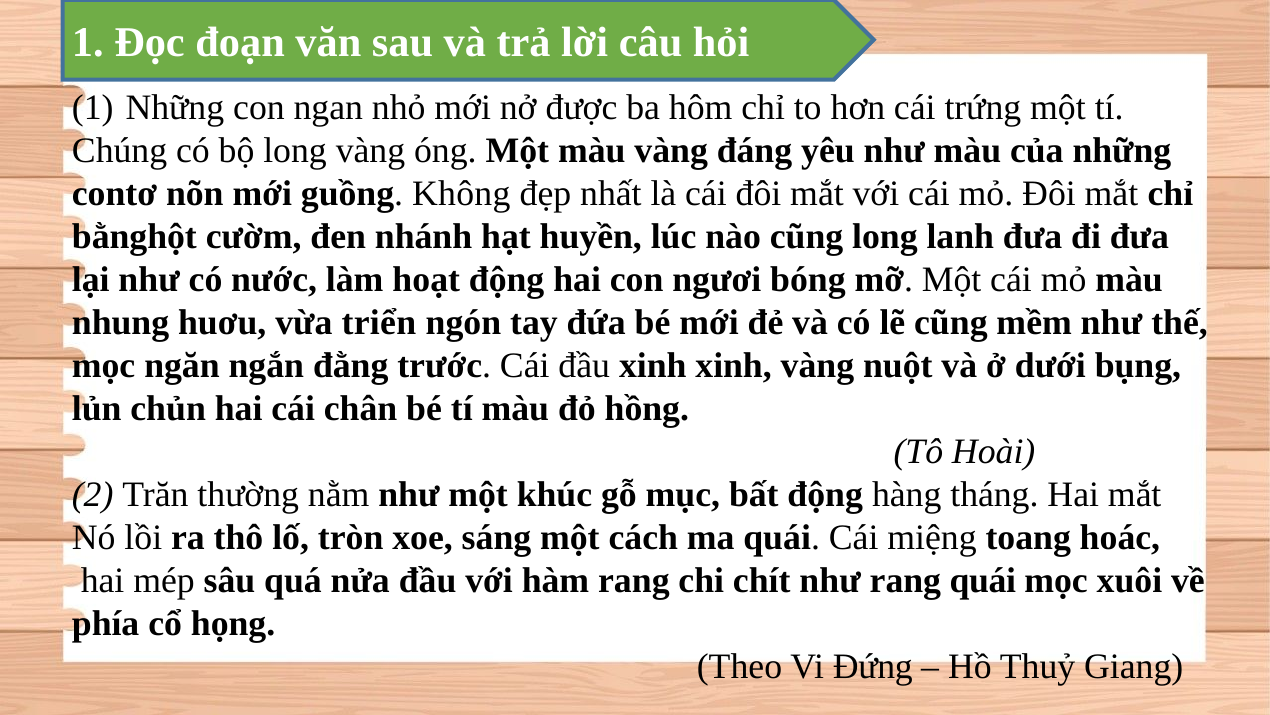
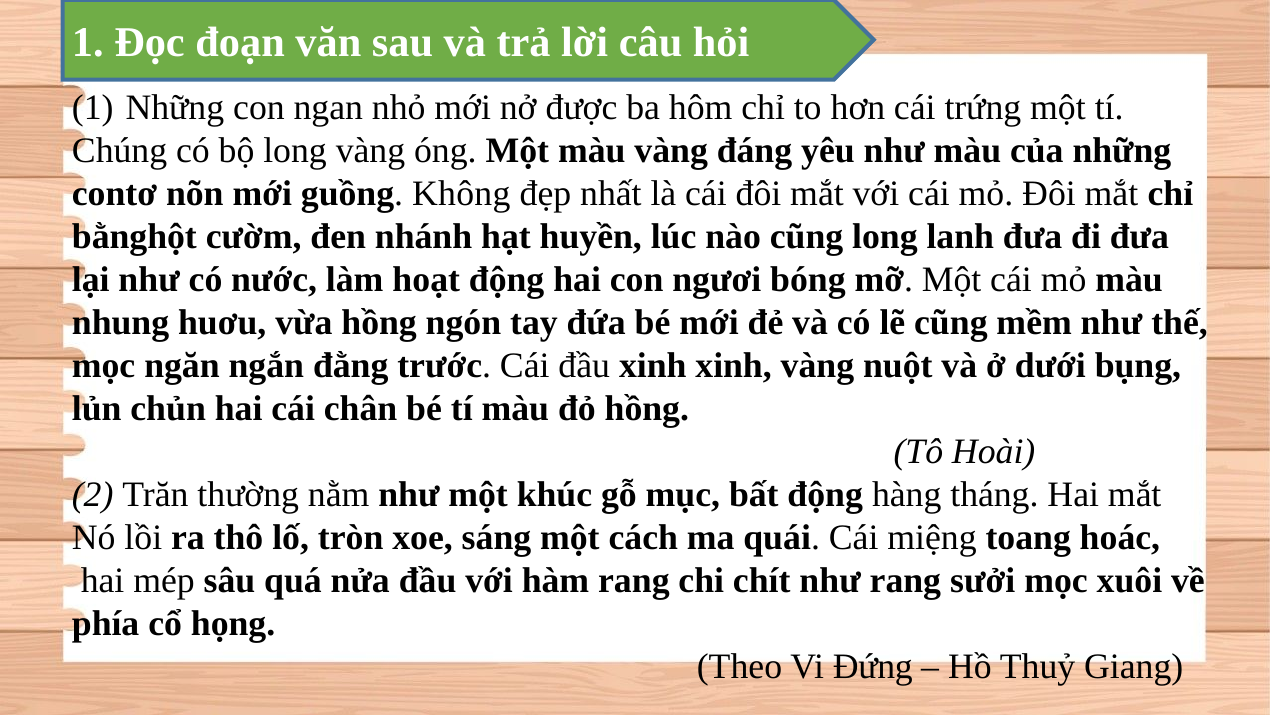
vừa triển: triển -> hồng (379, 323)
rang quái: quái -> sưởi (983, 580)
